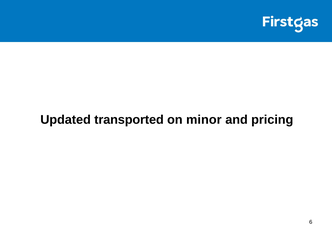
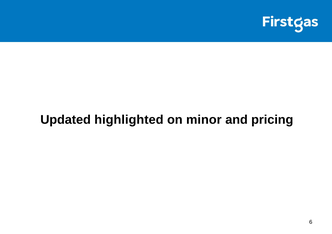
transported: transported -> highlighted (129, 120)
